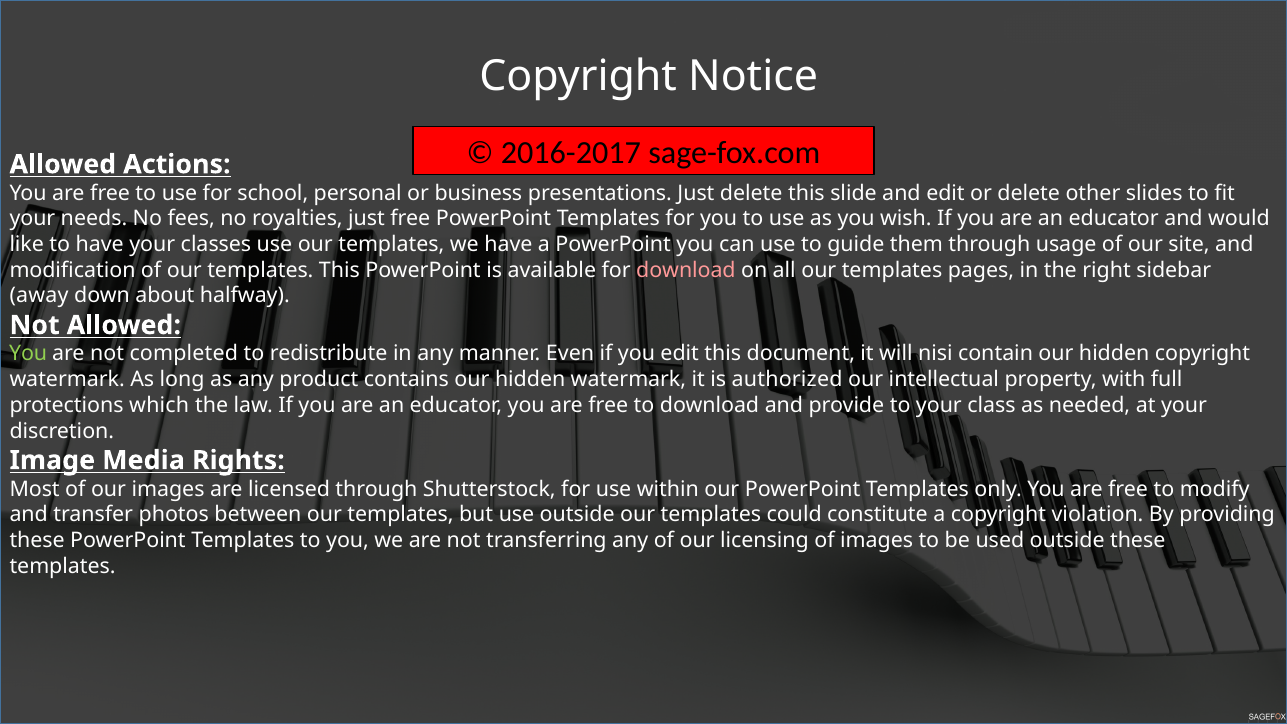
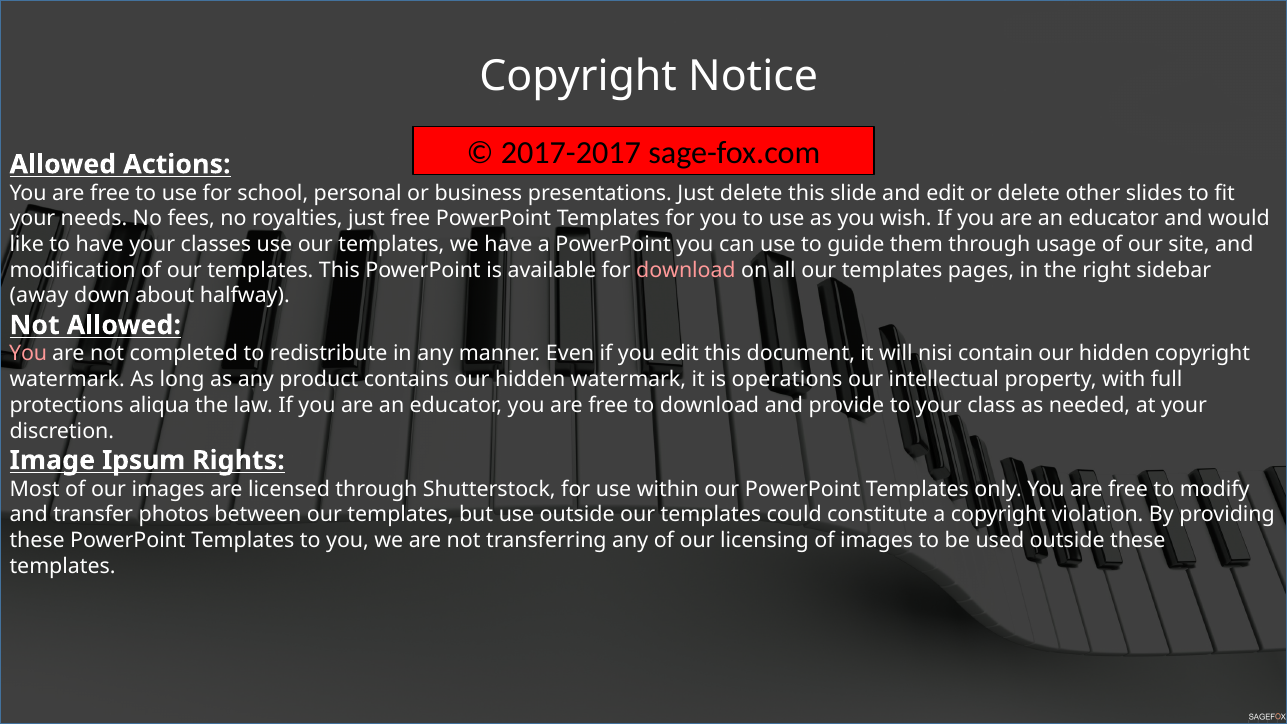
2016-2017: 2016-2017 -> 2017-2017 (571, 153)
You colour: light green -> pink (28, 354)
authorized: authorized -> operations (787, 380)
which: which -> aliqua (159, 405)
Media: Media -> Ipsum (144, 460)
